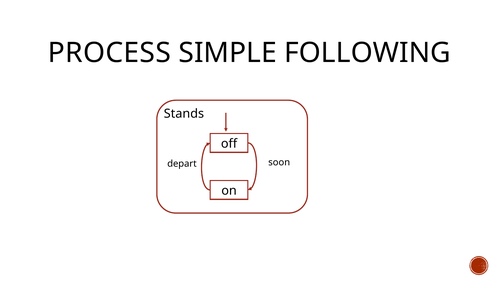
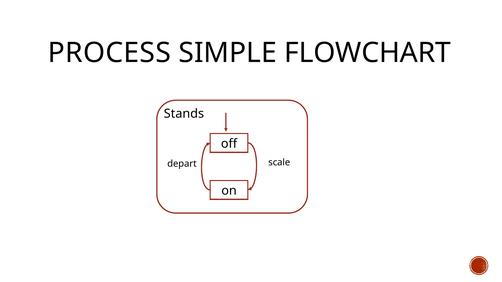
FOLLOWING: FOLLOWING -> FLOWCHART (368, 53)
soon: soon -> scale (279, 163)
